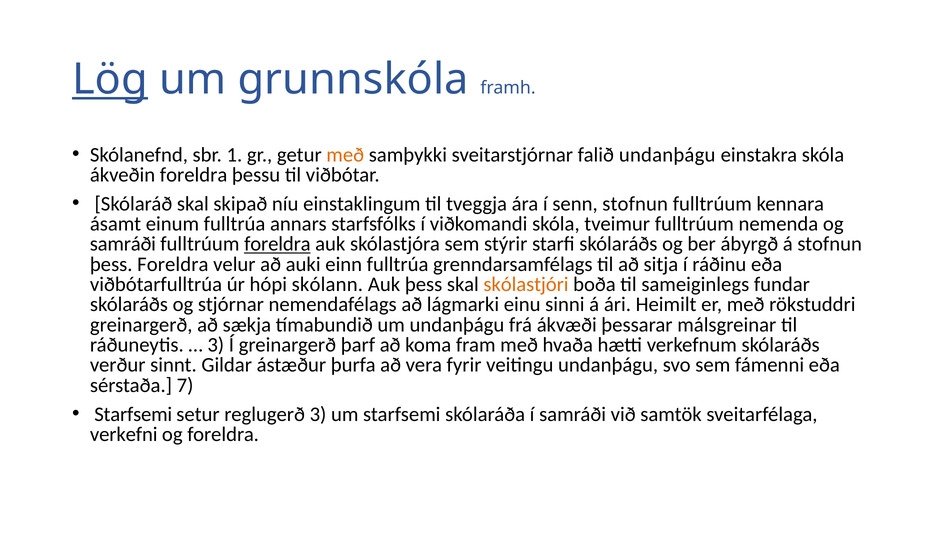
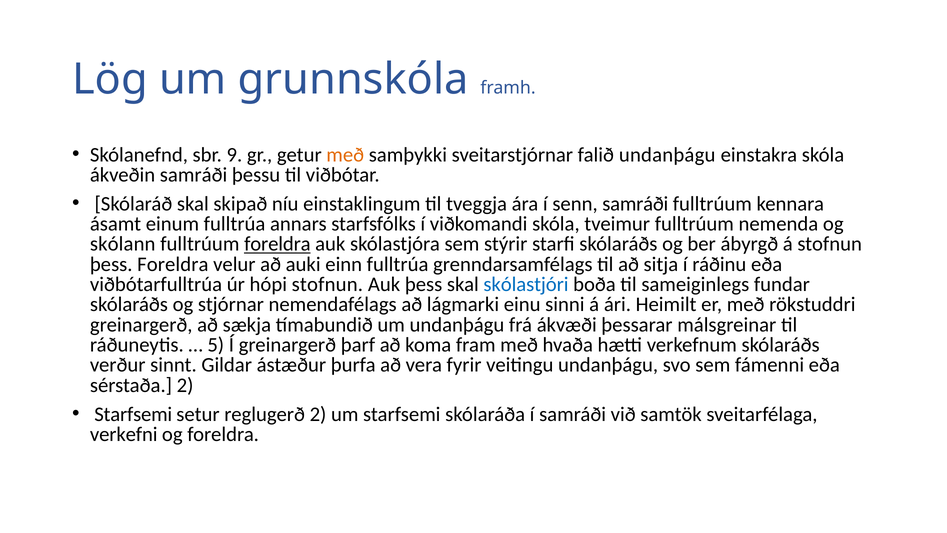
Lög underline: present -> none (110, 80)
1: 1 -> 9 (234, 155)
ákveðin foreldra: foreldra -> samráði (194, 175)
senn stofnun: stofnun -> samráði (635, 204)
samráði: samráði -> skólann (123, 244)
hópi skólann: skólann -> stofnun (327, 284)
skólastjóri colour: orange -> blue (526, 284)
3: 3 -> 5 (216, 345)
sérstaða 7: 7 -> 2 (185, 385)
reglugerð 3: 3 -> 2 (318, 414)
